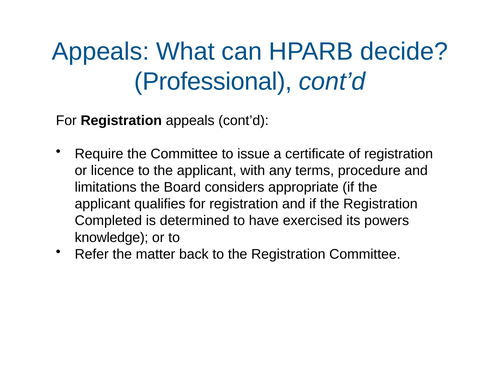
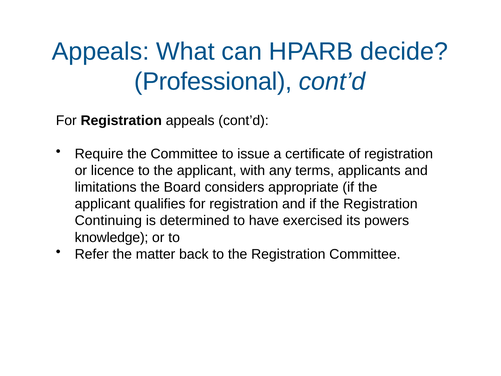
procedure: procedure -> applicants (369, 170)
Completed: Completed -> Continuing (108, 221)
